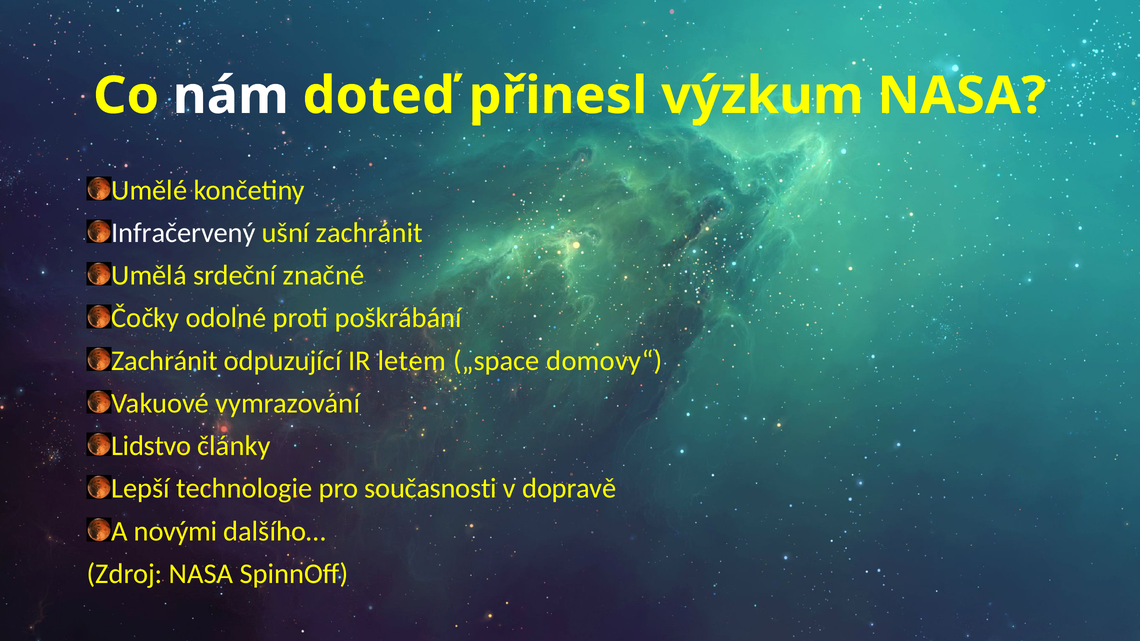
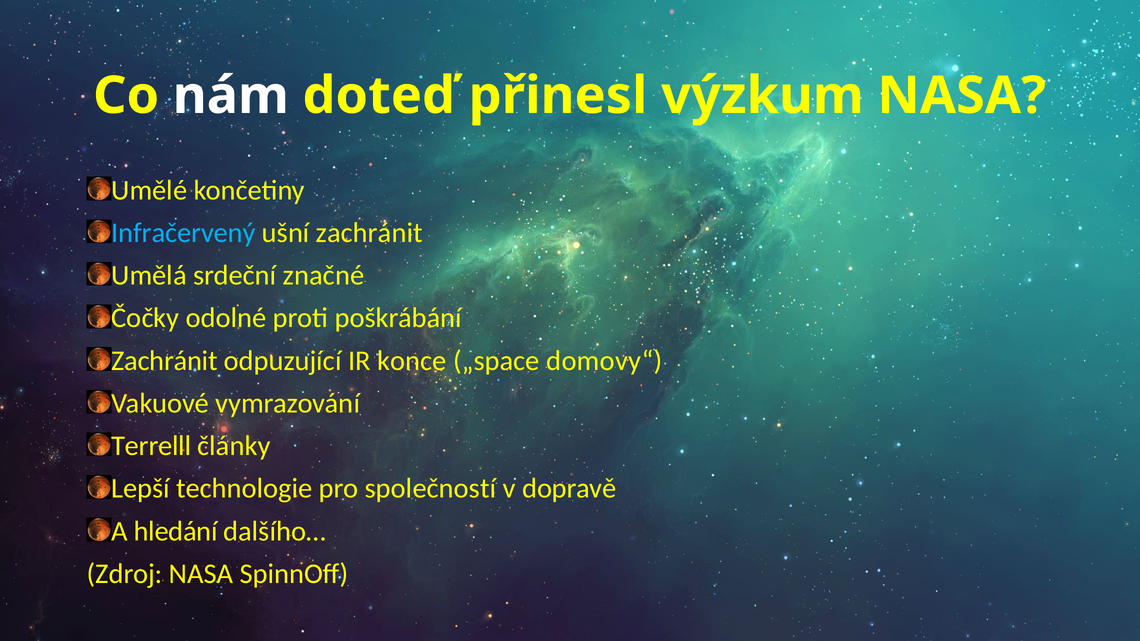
Infračervený colour: white -> light blue (183, 233)
letem: letem -> konce (412, 361)
Lidstvo: Lidstvo -> Terrelll (151, 446)
současnosti: současnosti -> společností (430, 489)
novými: novými -> hledání (176, 531)
